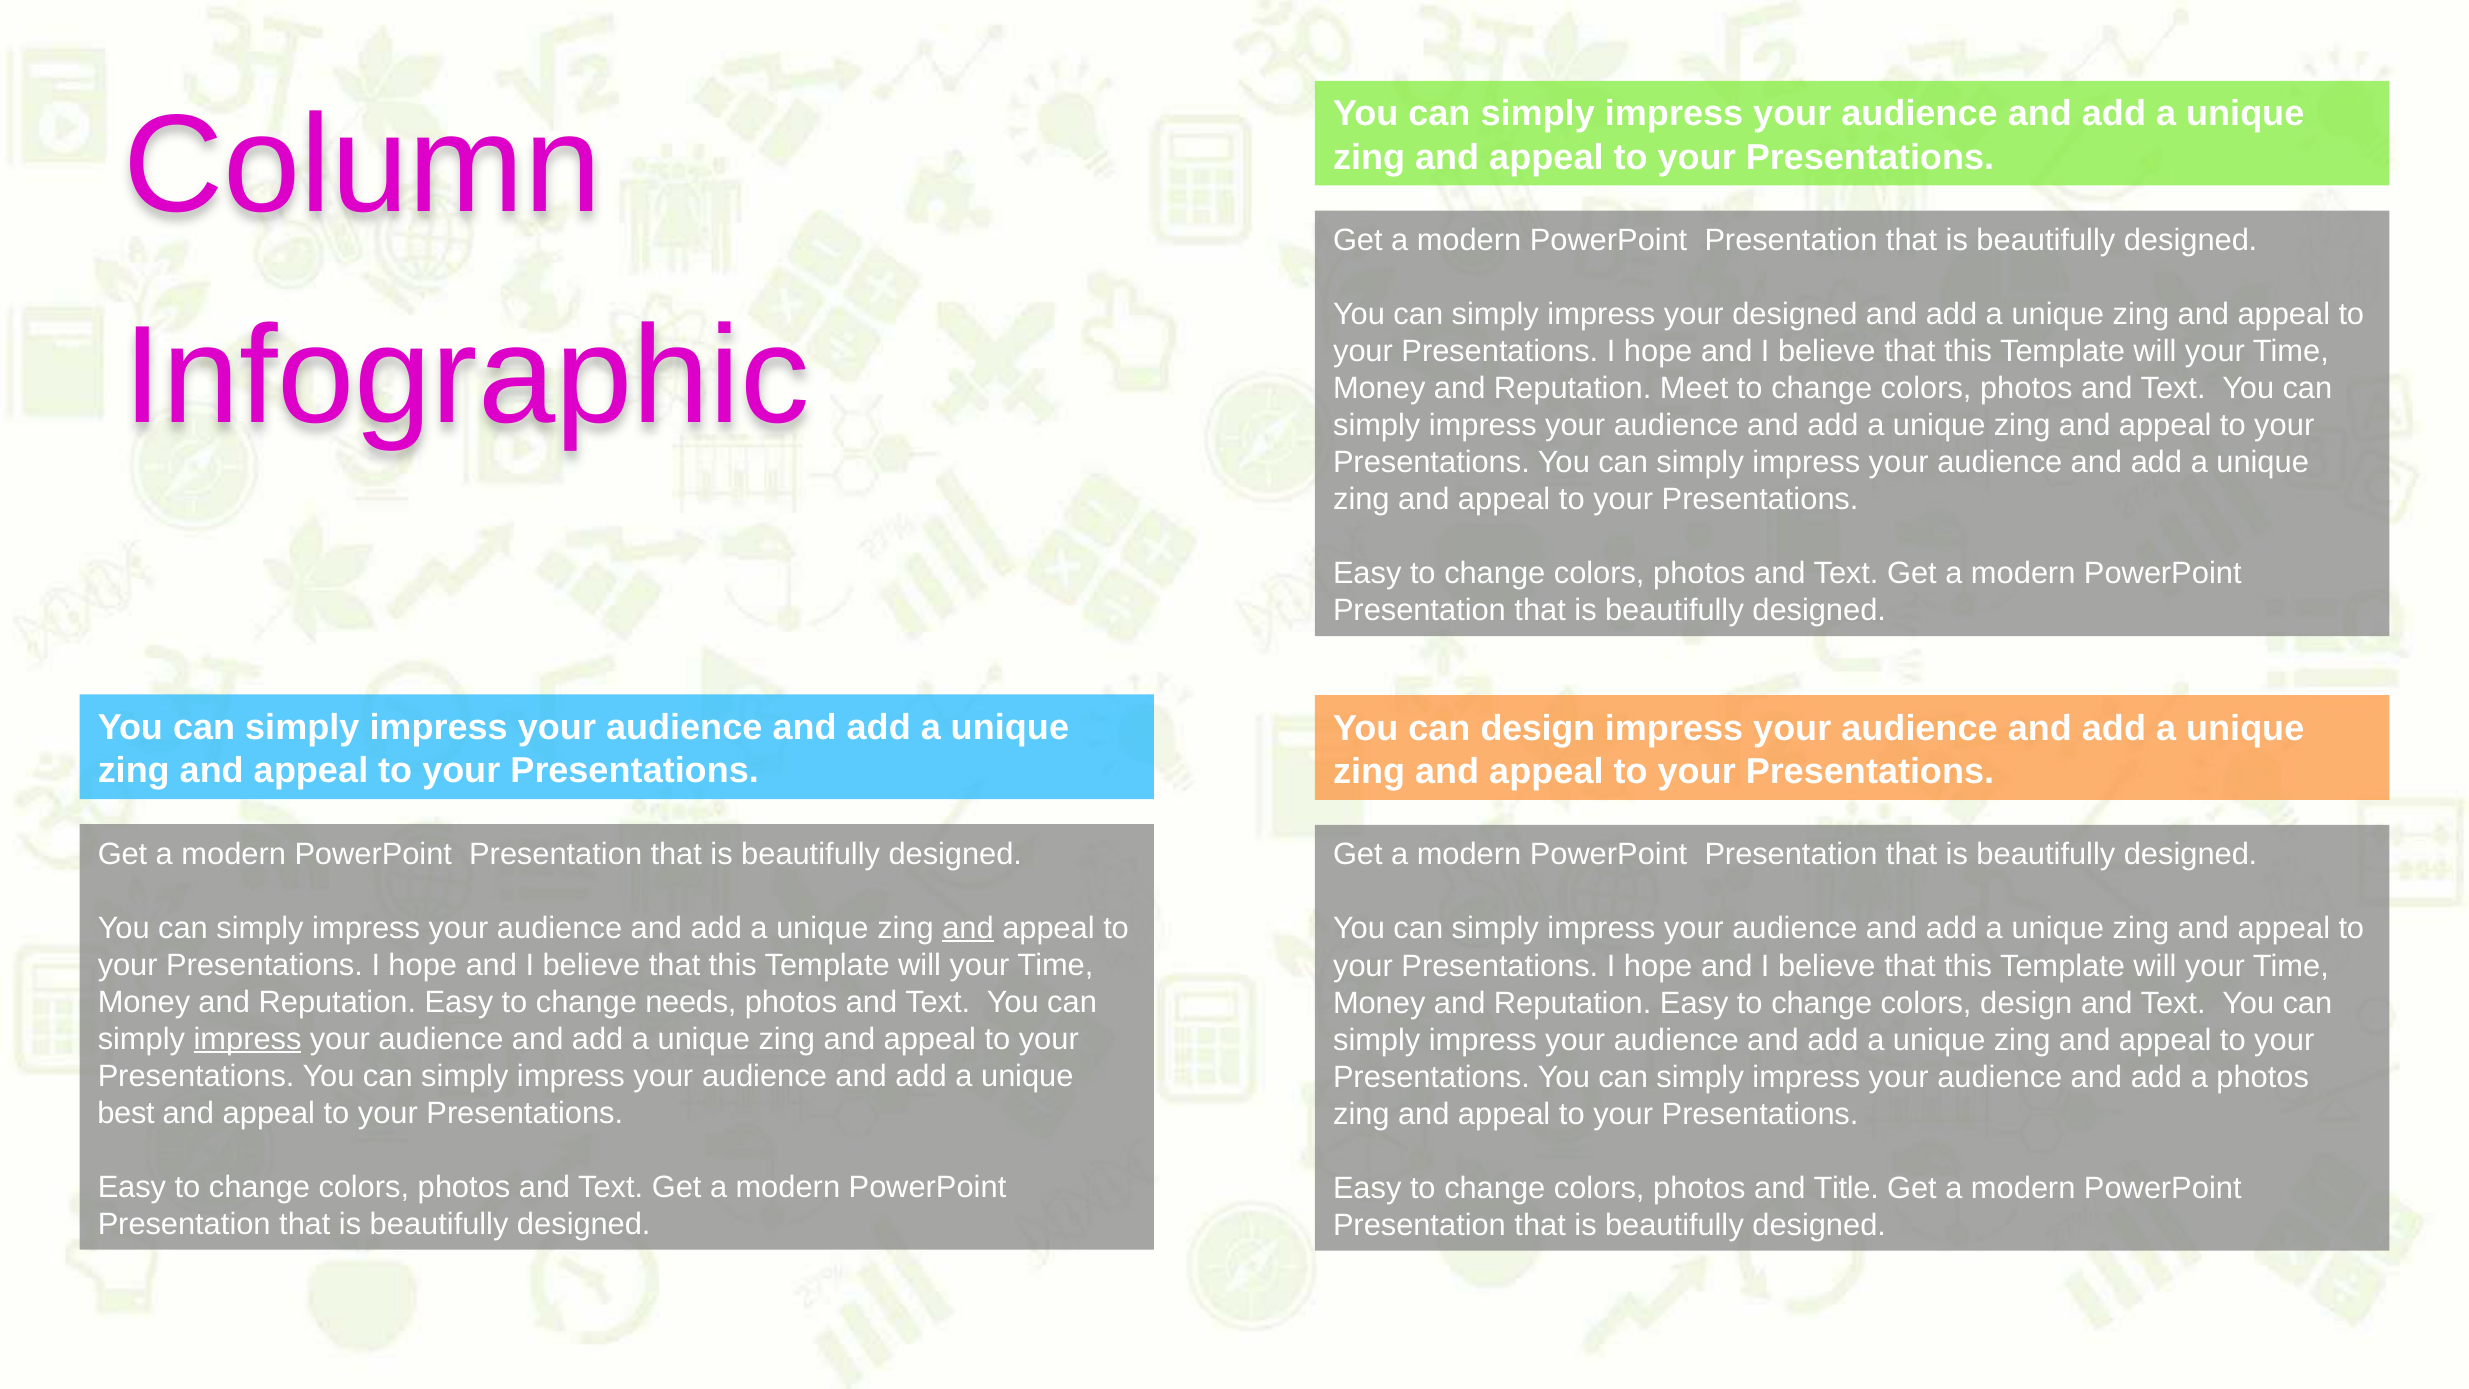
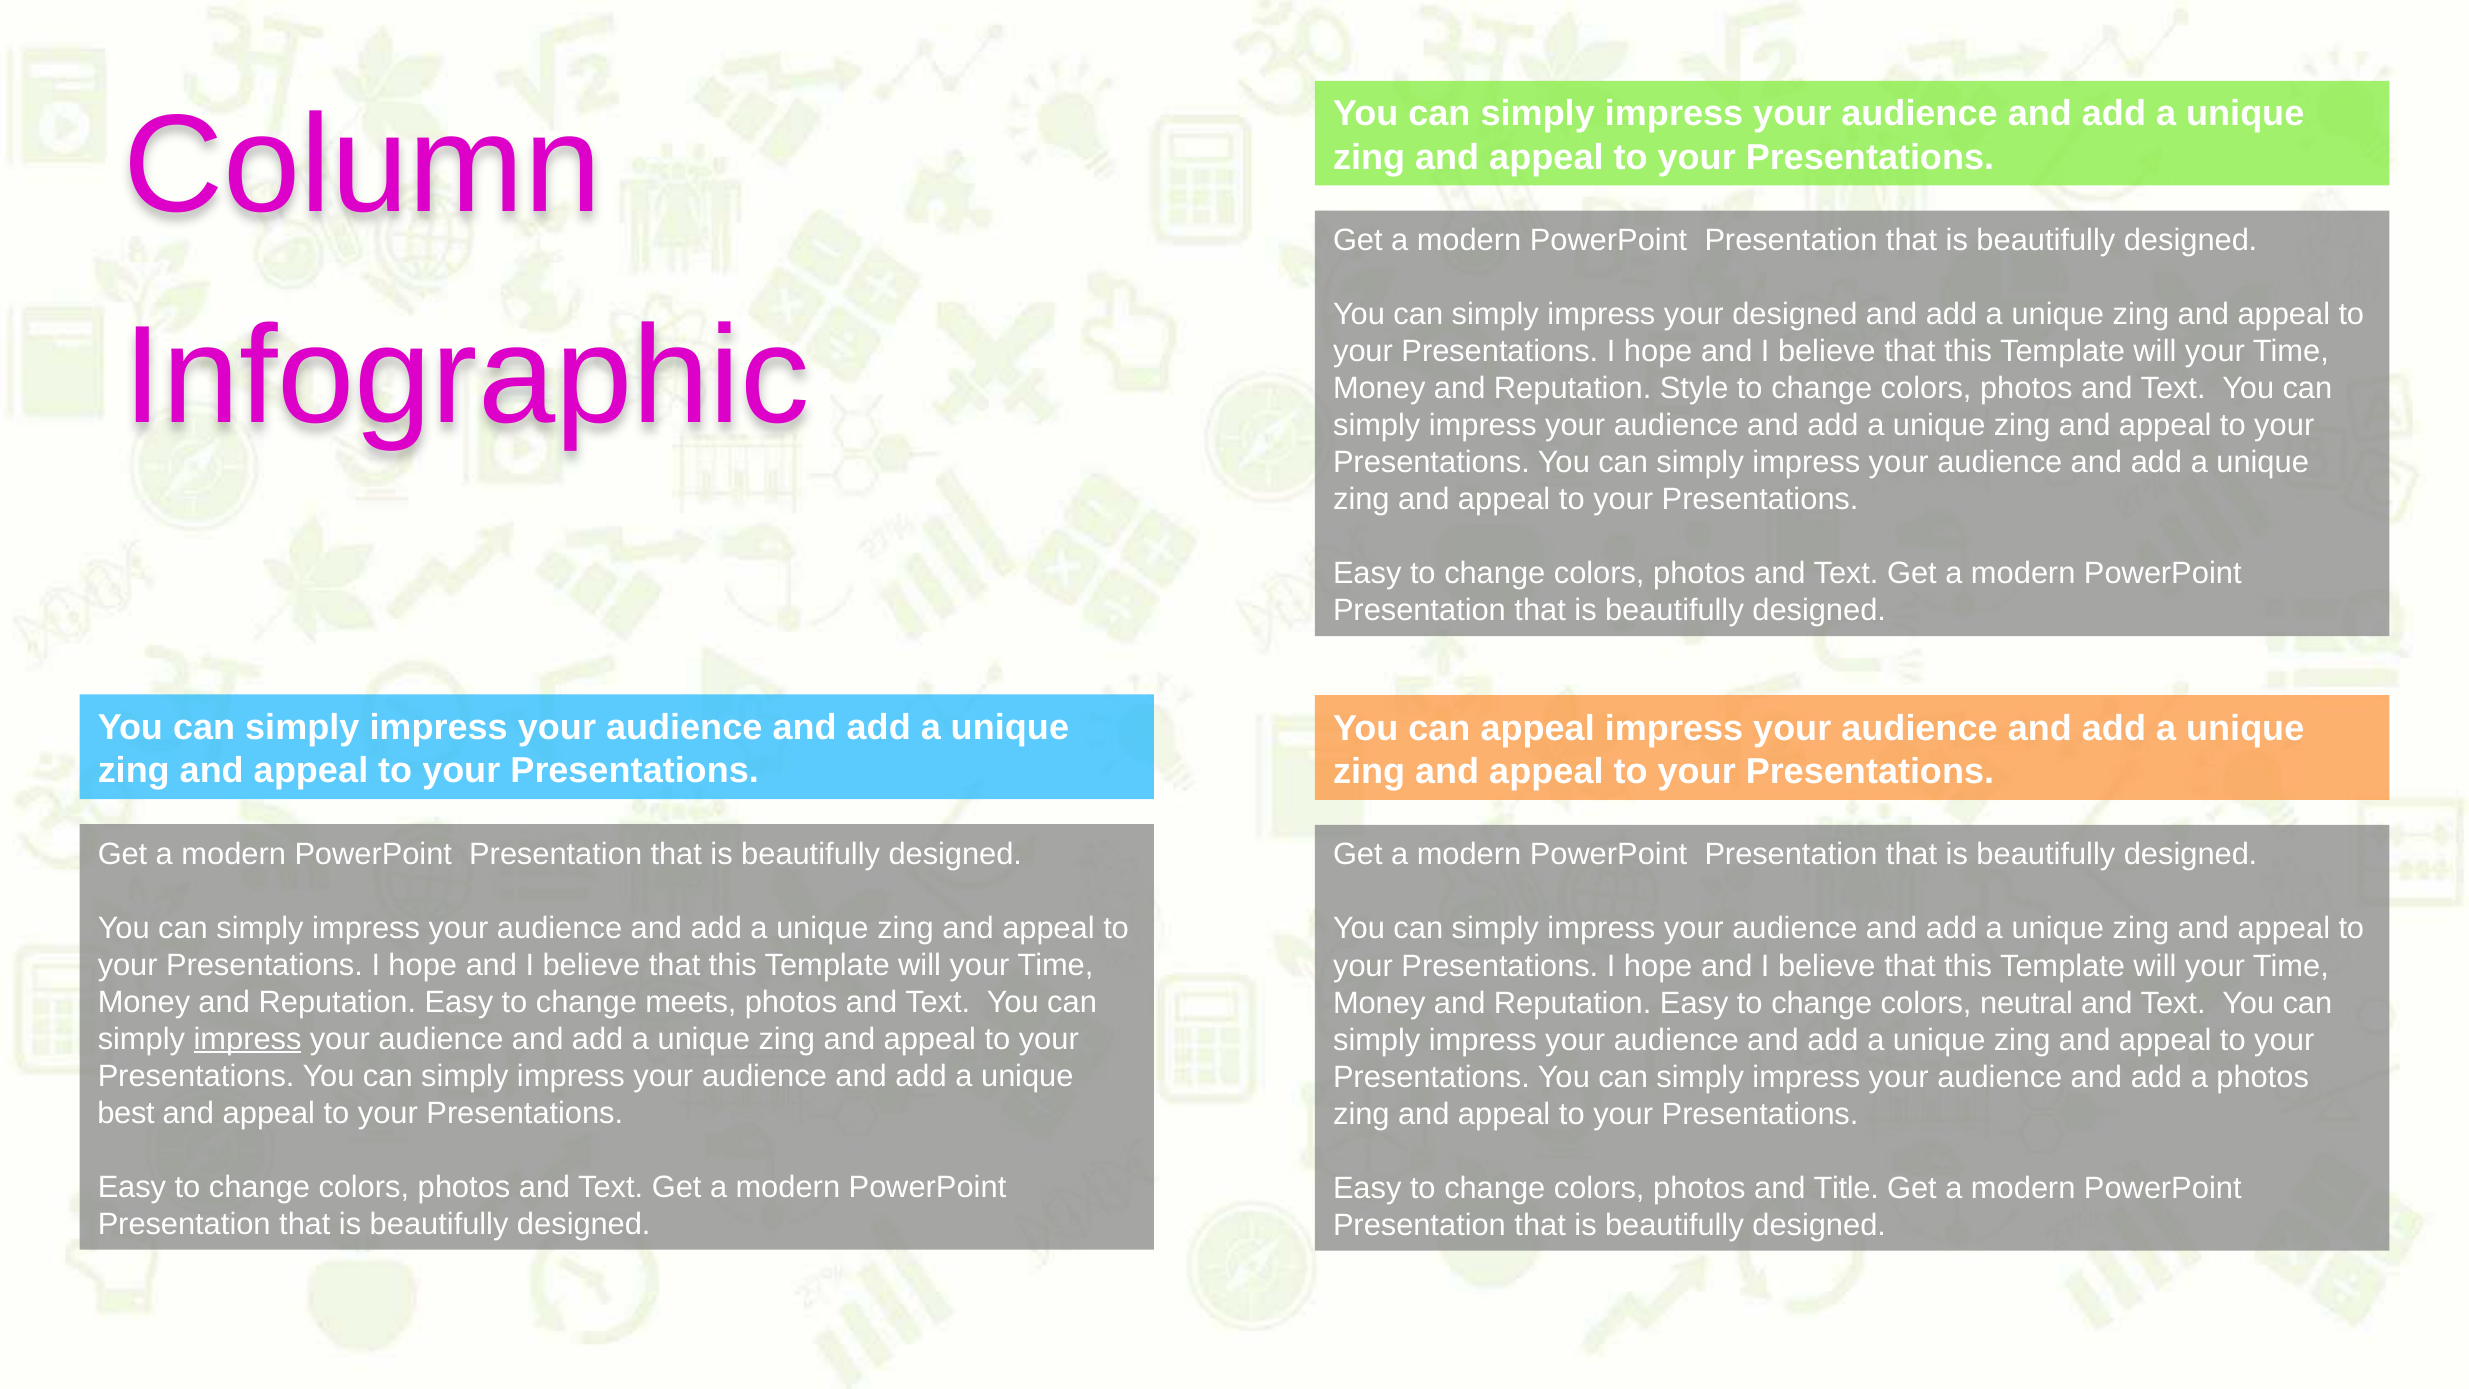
Meet: Meet -> Style (1694, 388)
can design: design -> appeal (1538, 728)
and underline: present -> none (968, 928)
needs: needs -> meets (691, 1002)
colors design: design -> neutral (2027, 1003)
